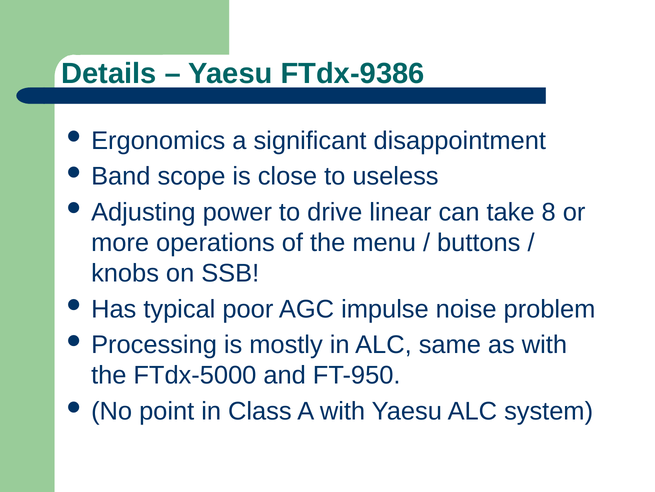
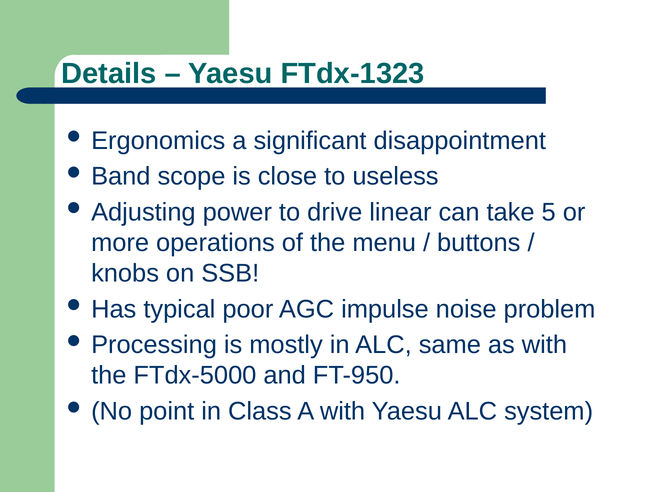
FTdx-9386: FTdx-9386 -> FTdx-1323 (353, 74)
8: 8 -> 5 (549, 212)
